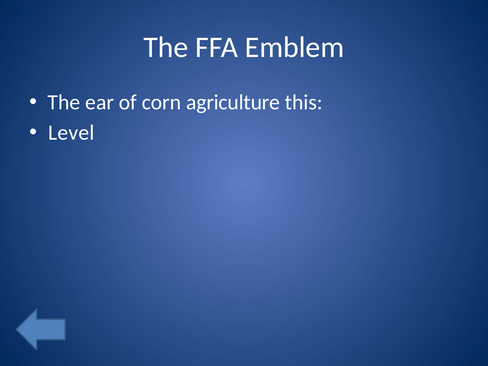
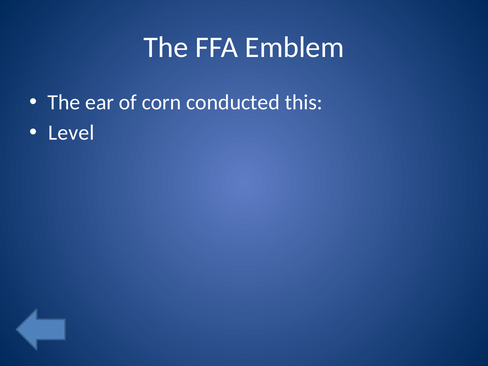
agriculture: agriculture -> conducted (233, 102)
